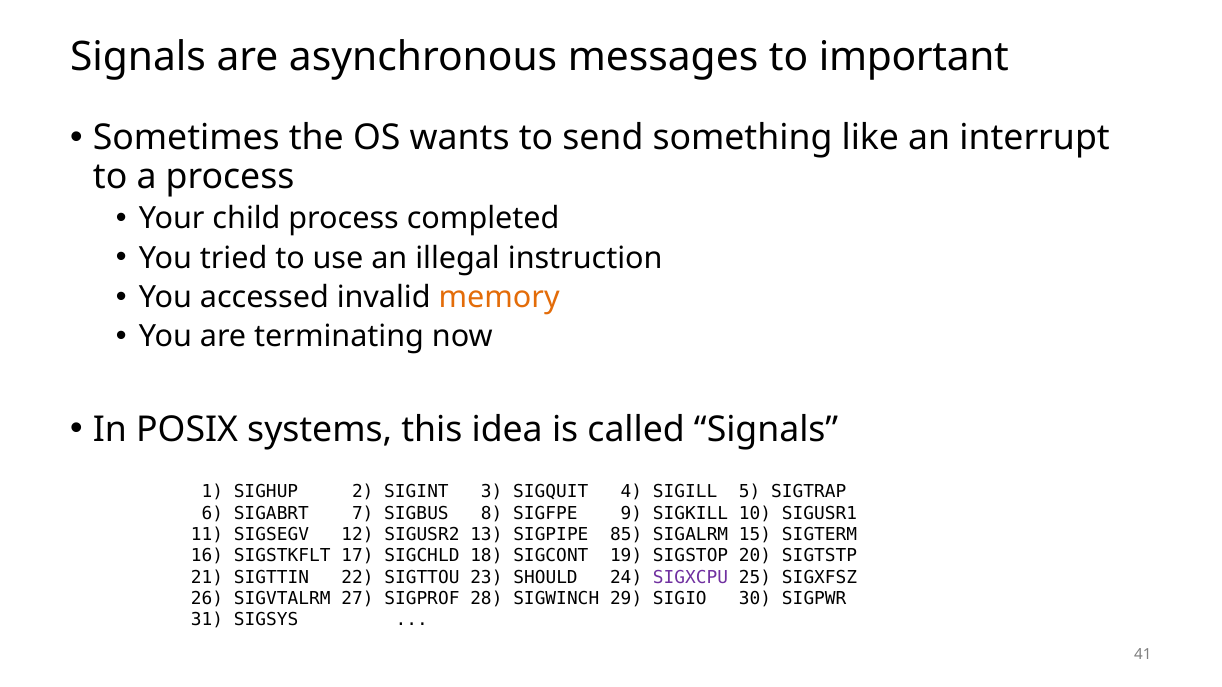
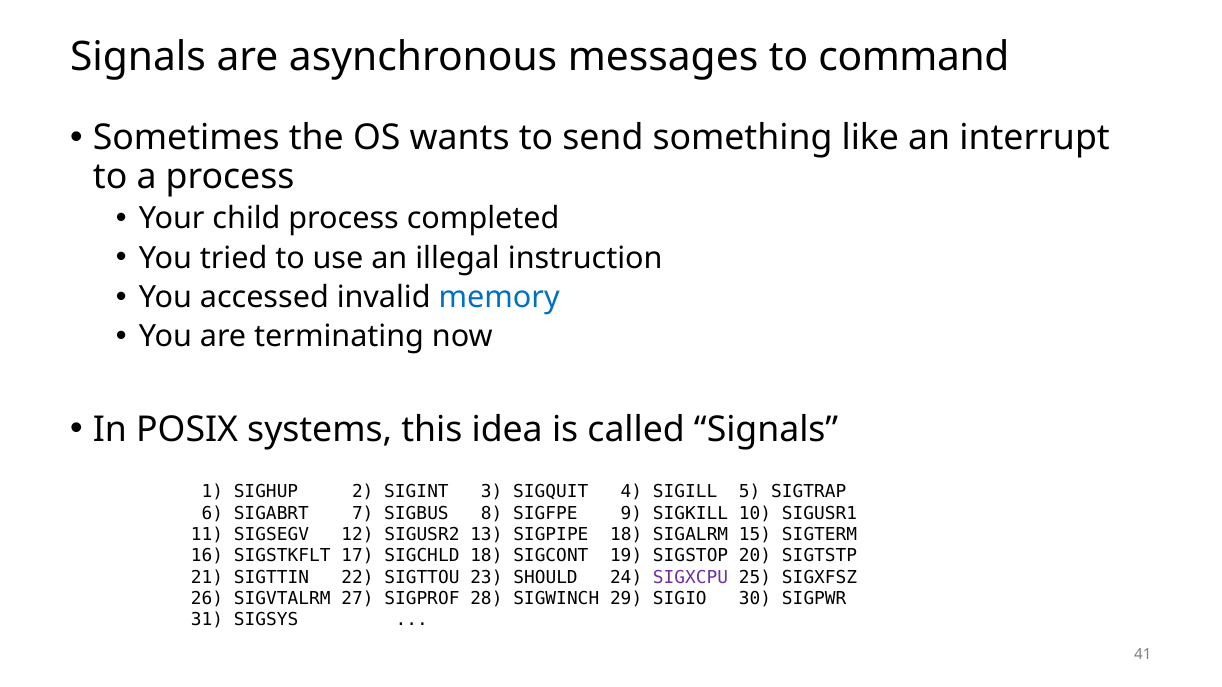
important: important -> command (914, 57)
memory colour: orange -> blue (499, 297)
SIGPIPE 85: 85 -> 18 (626, 535)
